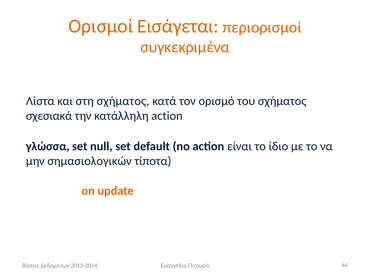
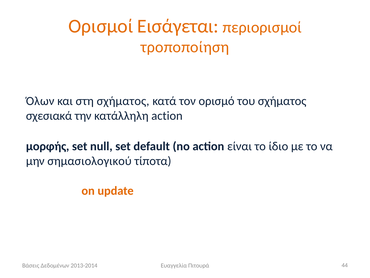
συγκεκριμένα: συγκεκριμένα -> τροποποίηση (185, 47)
Λίστα: Λίστα -> Όλων (40, 101)
γλώσσα: γλώσσα -> μορφής (48, 146)
σημασιολογικών: σημασιολογικών -> σημασιολογικού (89, 161)
